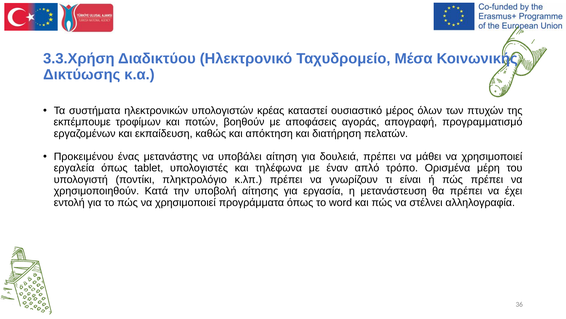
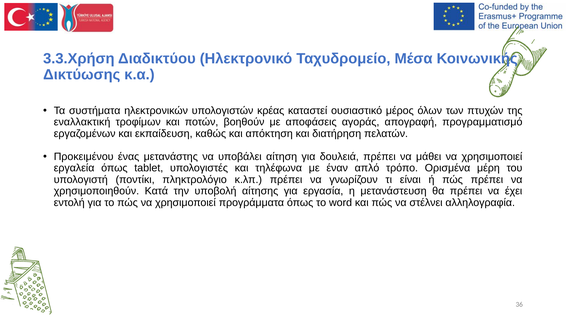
εκπέμπουμε: εκπέμπουμε -> εναλλακτική (82, 122)
